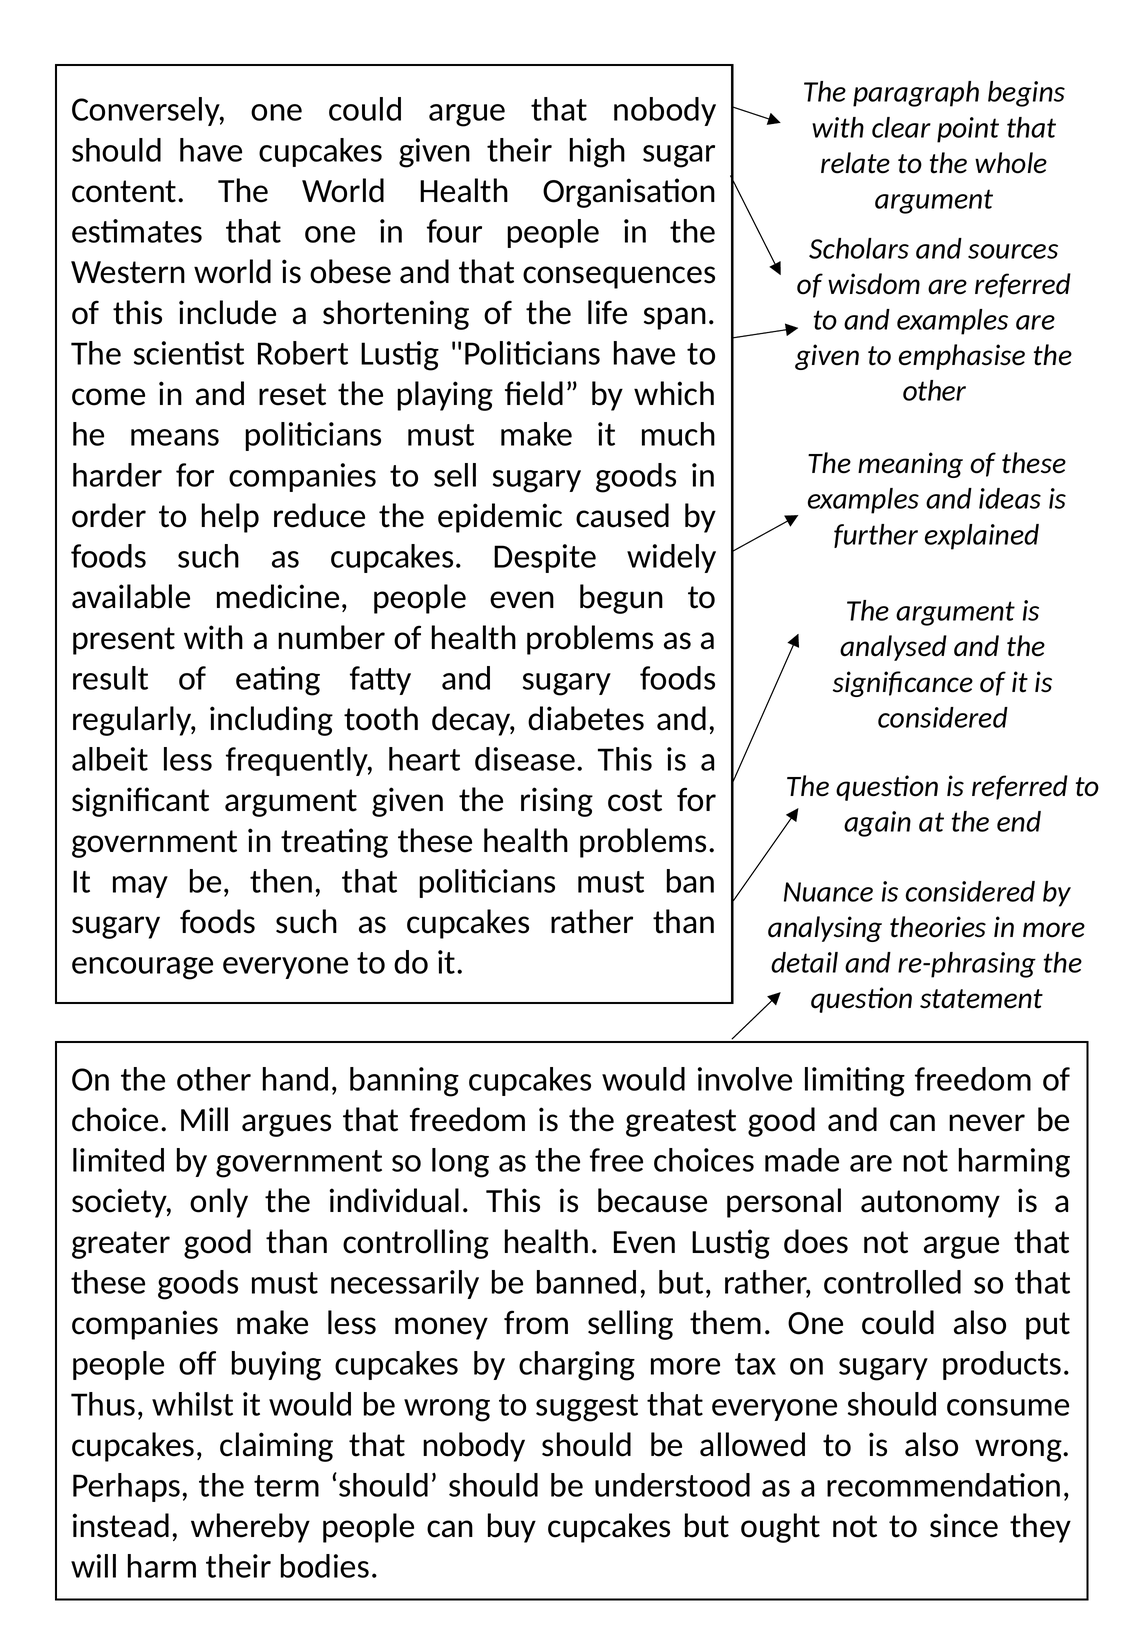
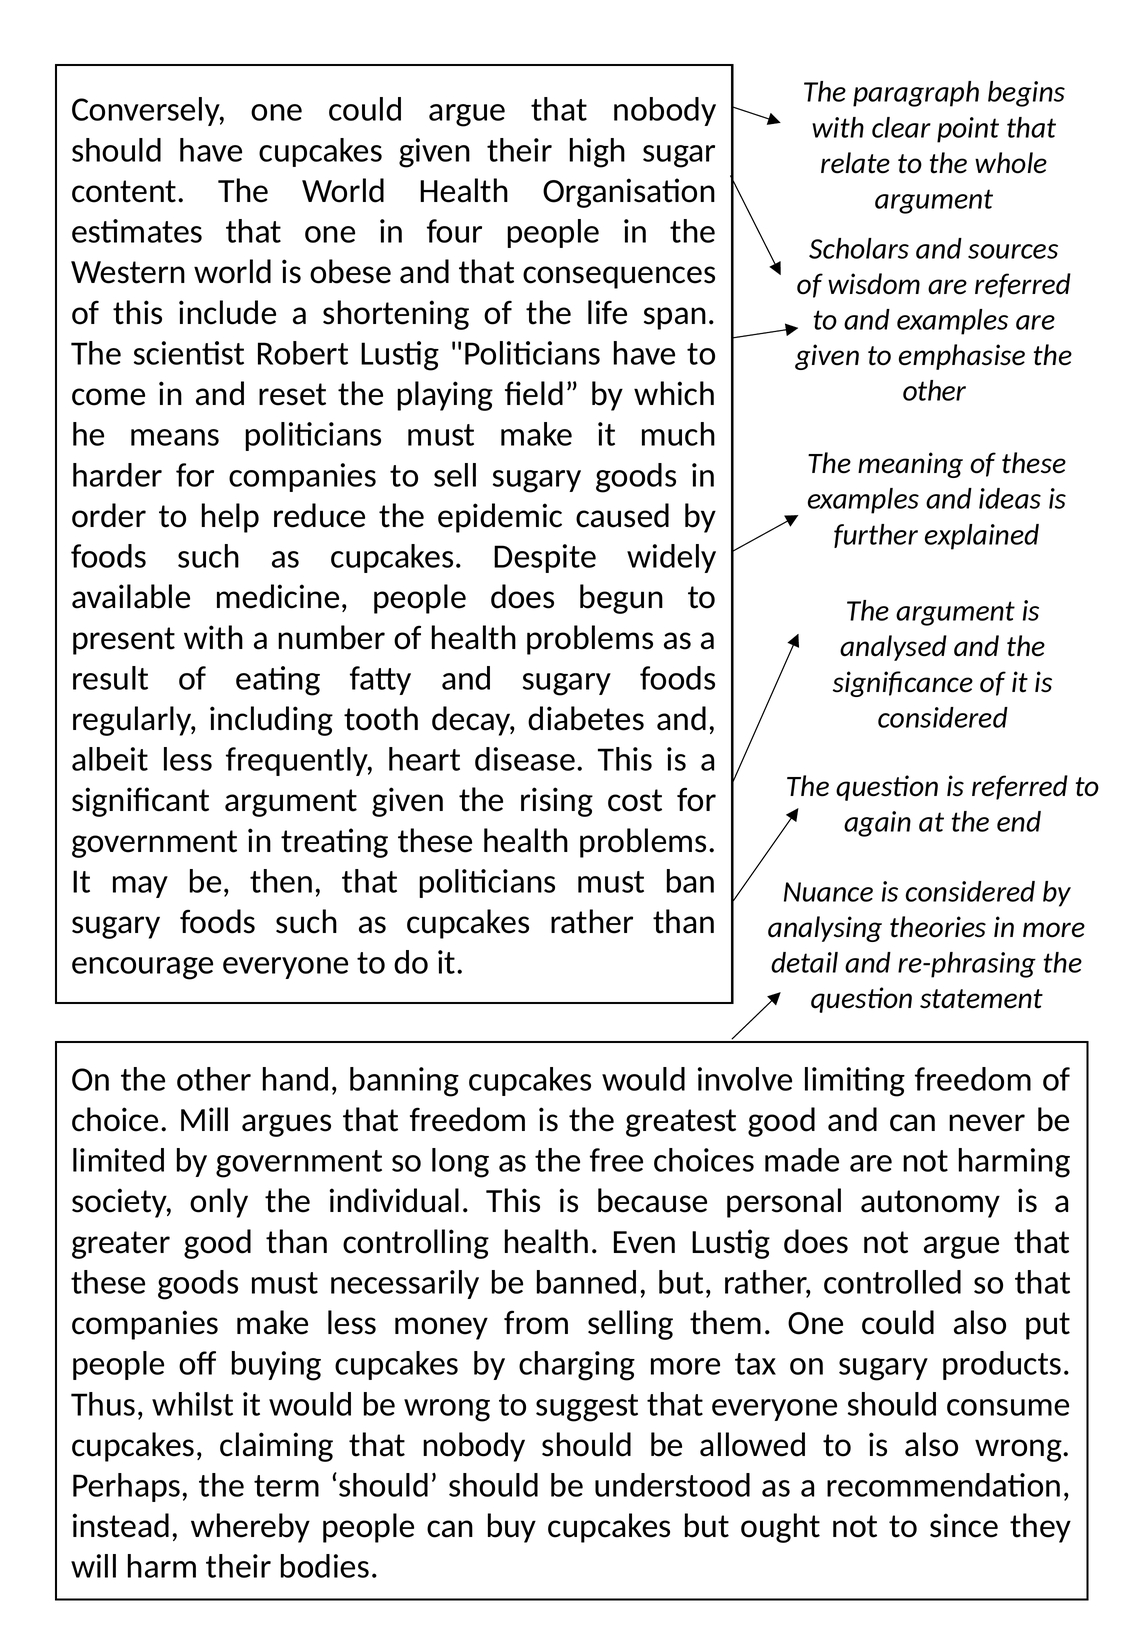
people even: even -> does (523, 597)
